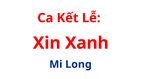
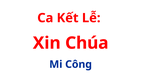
Xanh: Xanh -> Chúa (87, 43)
Long: Long -> Công (79, 65)
